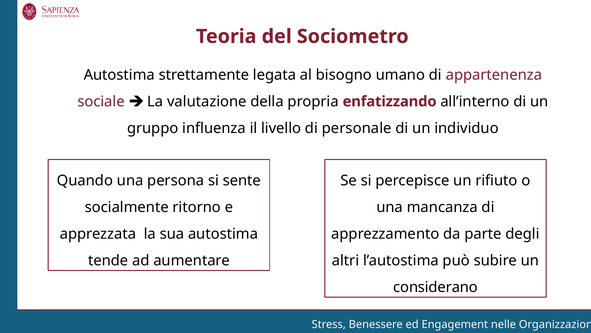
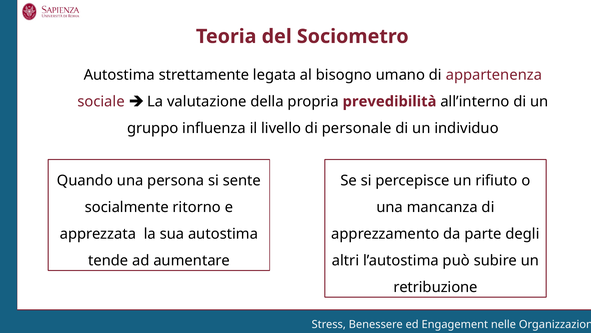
enfatizzando: enfatizzando -> prevedibilità (390, 101)
considerano: considerano -> retribuzione (435, 287)
